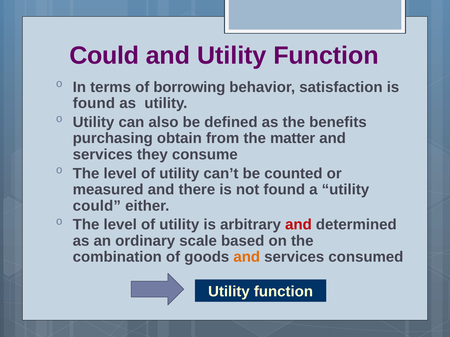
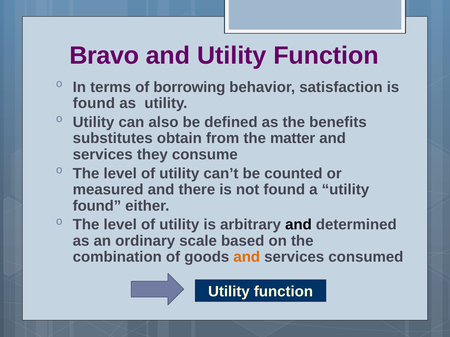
Could: Could -> Bravo (104, 56)
purchasing: purchasing -> substitutes (113, 139)
could: could -> found (97, 206)
and colour: red -> black (298, 225)
